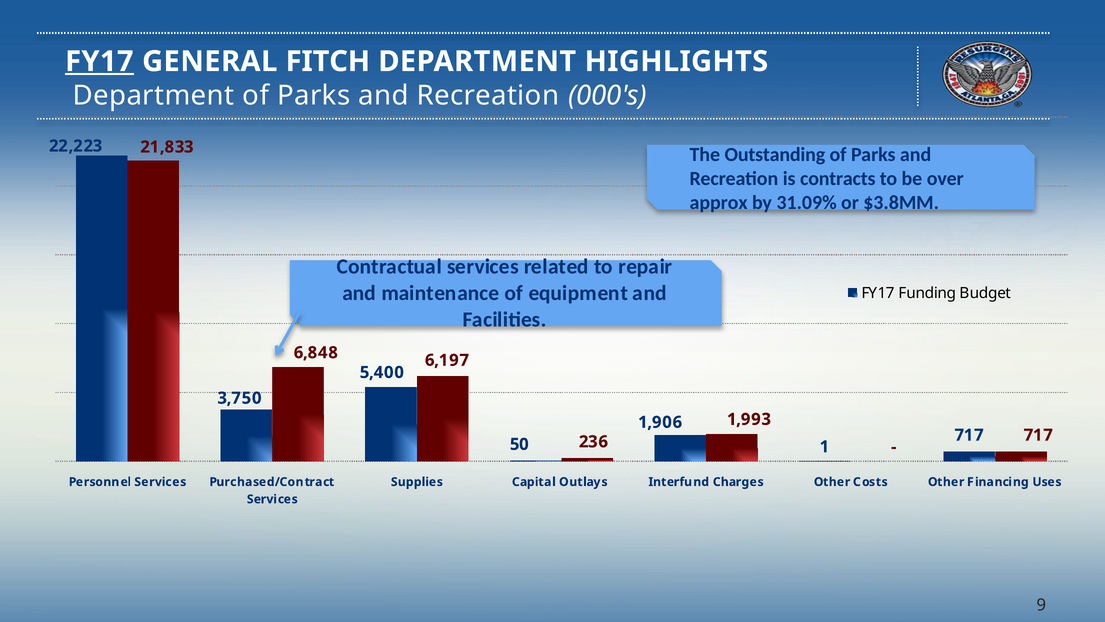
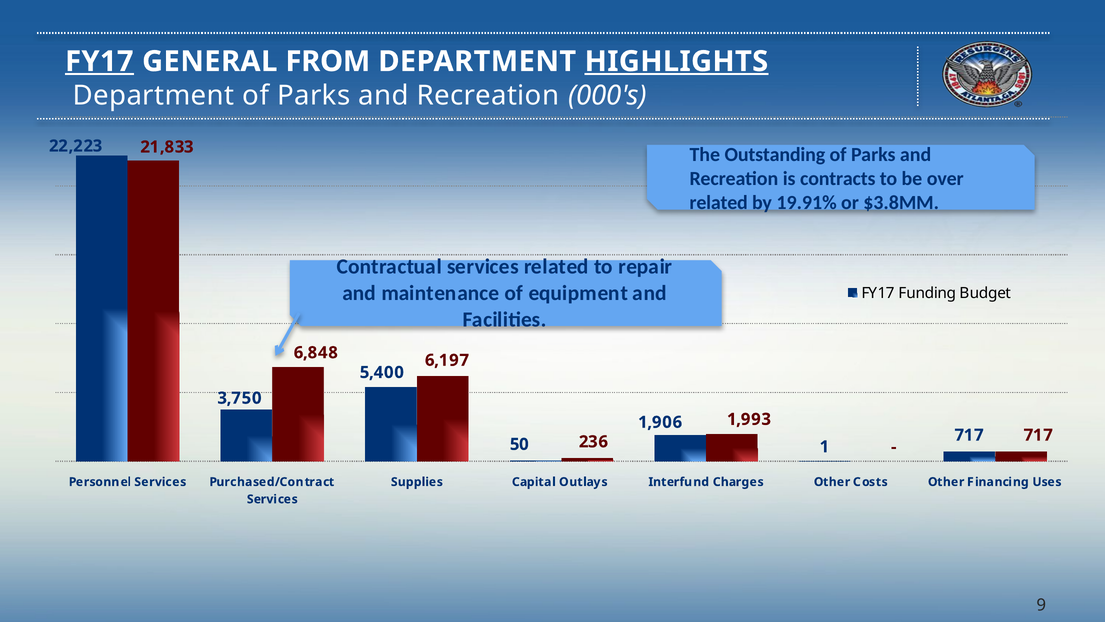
FITCH: FITCH -> FROM (328, 61)
HIGHLIGHTS underline: none -> present (676, 61)
approx: approx -> related (719, 202)
31.09%: 31.09% -> 19.91% (807, 202)
